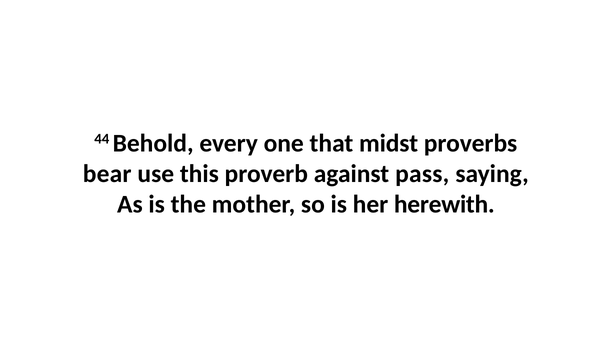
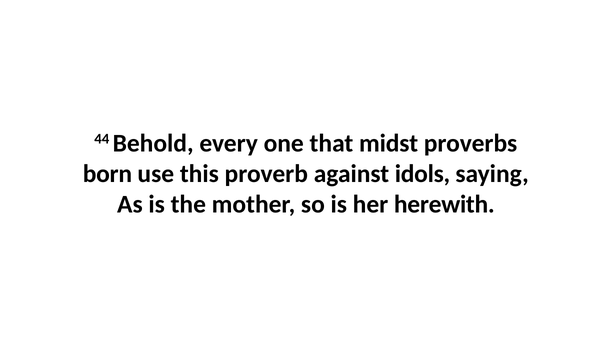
bear: bear -> born (107, 174)
pass: pass -> idols (422, 174)
